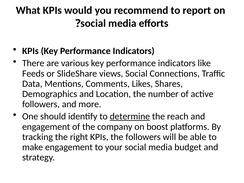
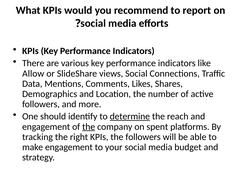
Feeds: Feeds -> Allow (33, 73)
the underline: none -> present (89, 127)
boost: boost -> spent (157, 127)
